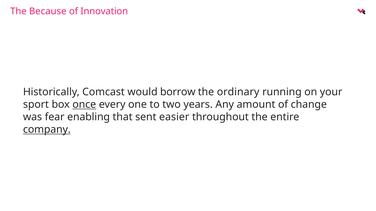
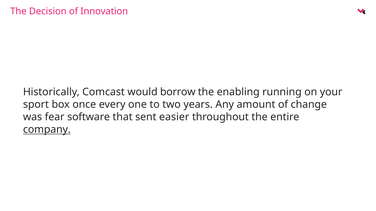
Because: Because -> Decision (48, 11)
ordinary: ordinary -> enabling (238, 92)
once underline: present -> none (84, 105)
enabling: enabling -> software (89, 117)
